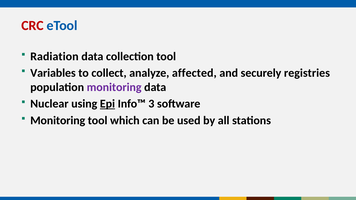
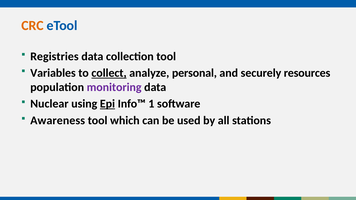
CRC colour: red -> orange (32, 26)
Radiation: Radiation -> Registries (54, 56)
collect underline: none -> present (109, 73)
affected: affected -> personal (194, 73)
registries: registries -> resources (307, 73)
3: 3 -> 1 (151, 104)
Monitoring: Monitoring -> Awareness (58, 121)
